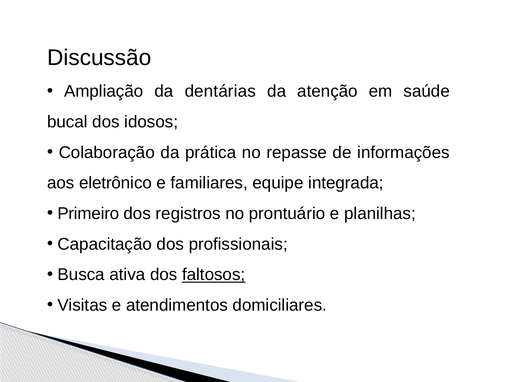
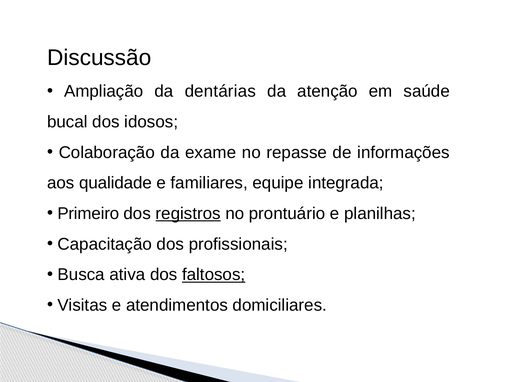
prática: prática -> exame (211, 152)
eletrônico: eletrônico -> qualidade (115, 183)
registros underline: none -> present (188, 213)
